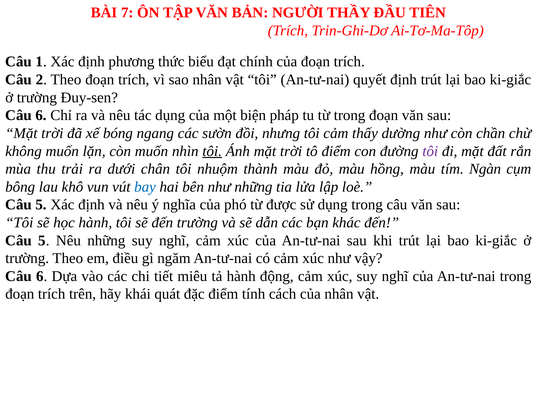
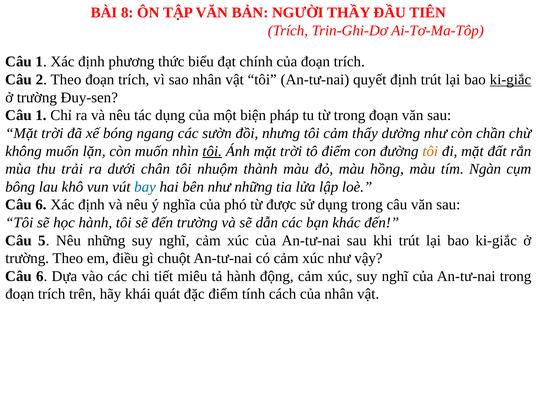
7: 7 -> 8 (127, 13)
ki-giắc underline: none -> present (510, 80)
6: 6 -> 1 (41, 116)
tôi colour: purple -> orange (430, 151)
5: 5 -> 6 (41, 205)
ngăm: ngăm -> chuột (174, 259)
